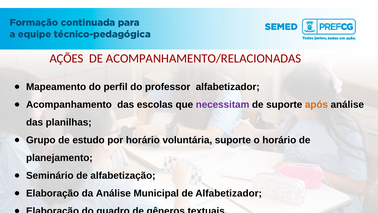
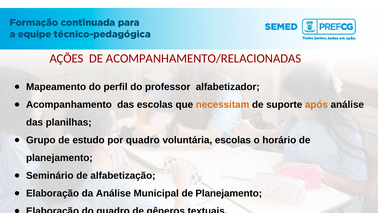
necessitam colour: purple -> orange (223, 104)
por horário: horário -> quadro (143, 140)
voluntária suporte: suporte -> escolas (233, 140)
Municipal de Alfabetizador: Alfabetizador -> Planejamento (229, 193)
